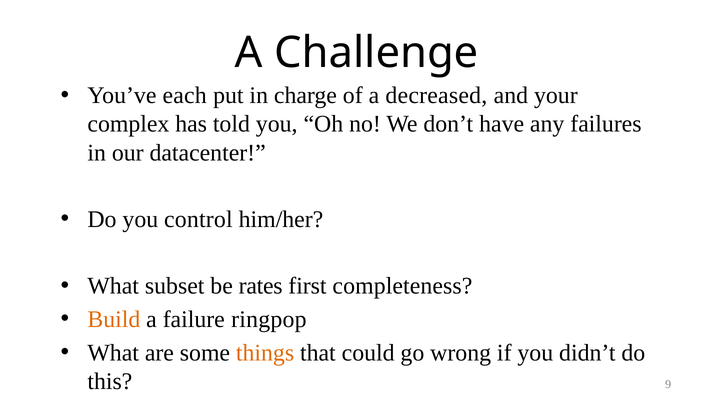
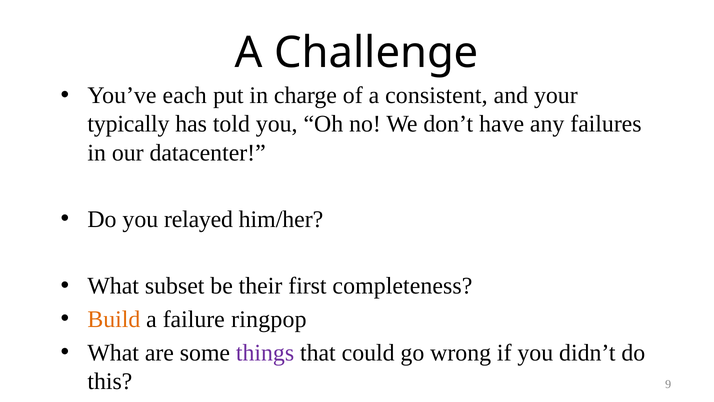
decreased: decreased -> consistent (436, 95)
complex: complex -> typically (128, 124)
control: control -> relayed (199, 219)
rates: rates -> their (261, 286)
things colour: orange -> purple (265, 352)
